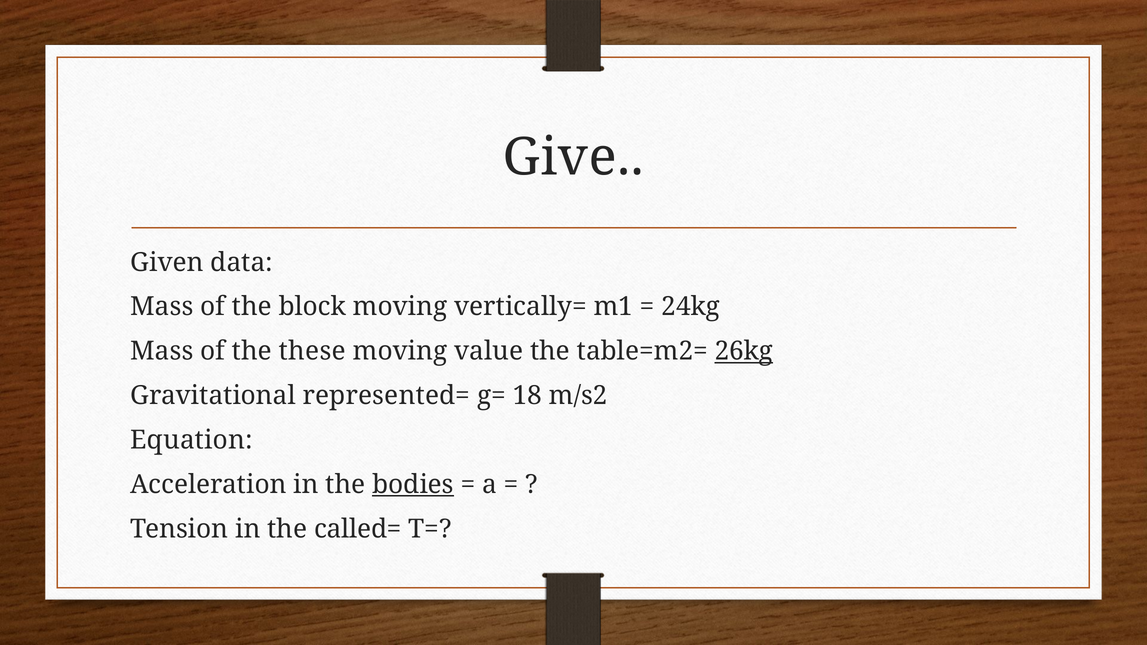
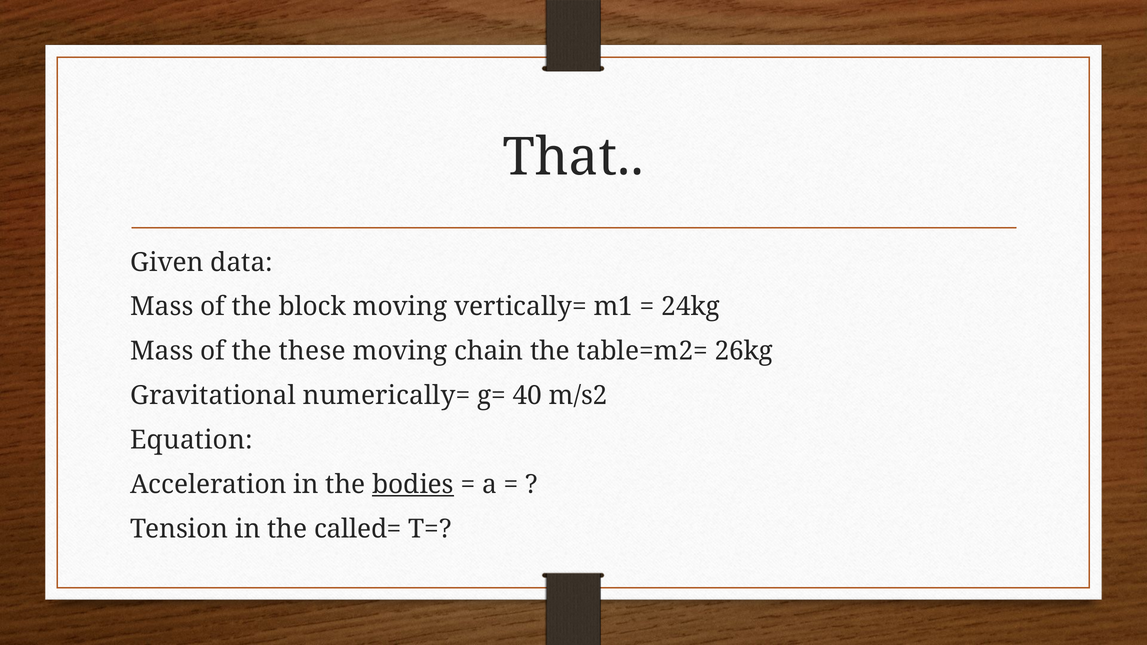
Give: Give -> That (573, 157)
value: value -> chain (489, 351)
26kg underline: present -> none (744, 351)
represented=: represented= -> numerically= (386, 396)
18: 18 -> 40 (527, 396)
